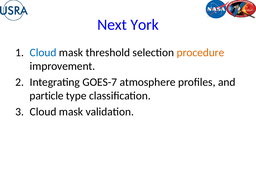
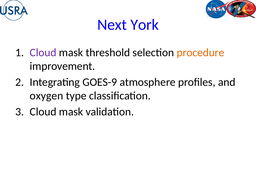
Cloud colour: blue -> purple (43, 52)
GOES-7: GOES-7 -> GOES-9 (100, 82)
particle: particle -> oxygen (46, 96)
